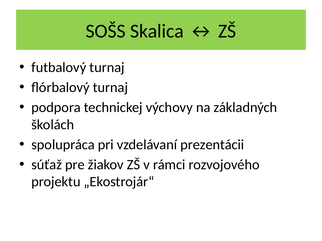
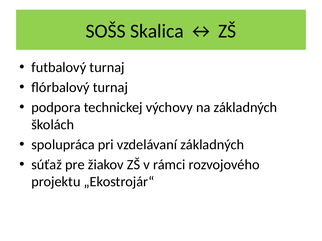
vzdelávaní prezentácii: prezentácii -> základných (212, 145)
